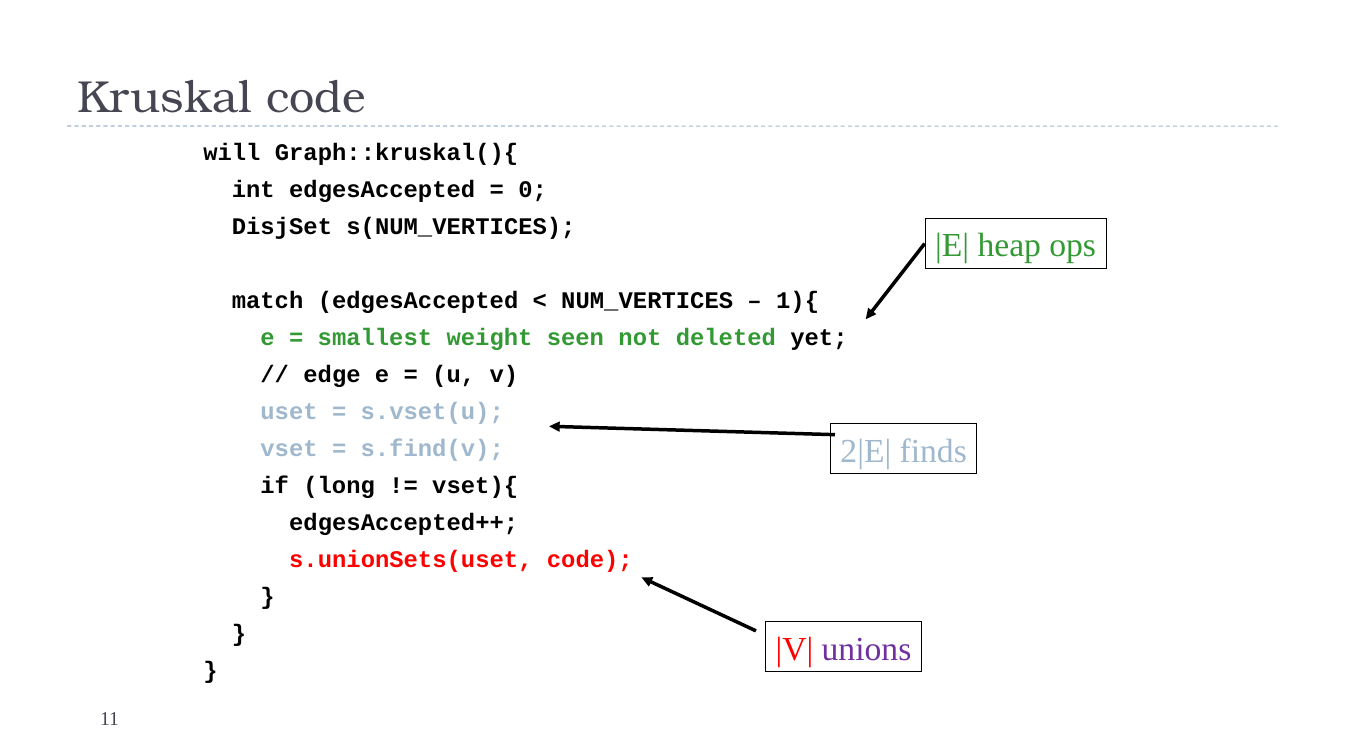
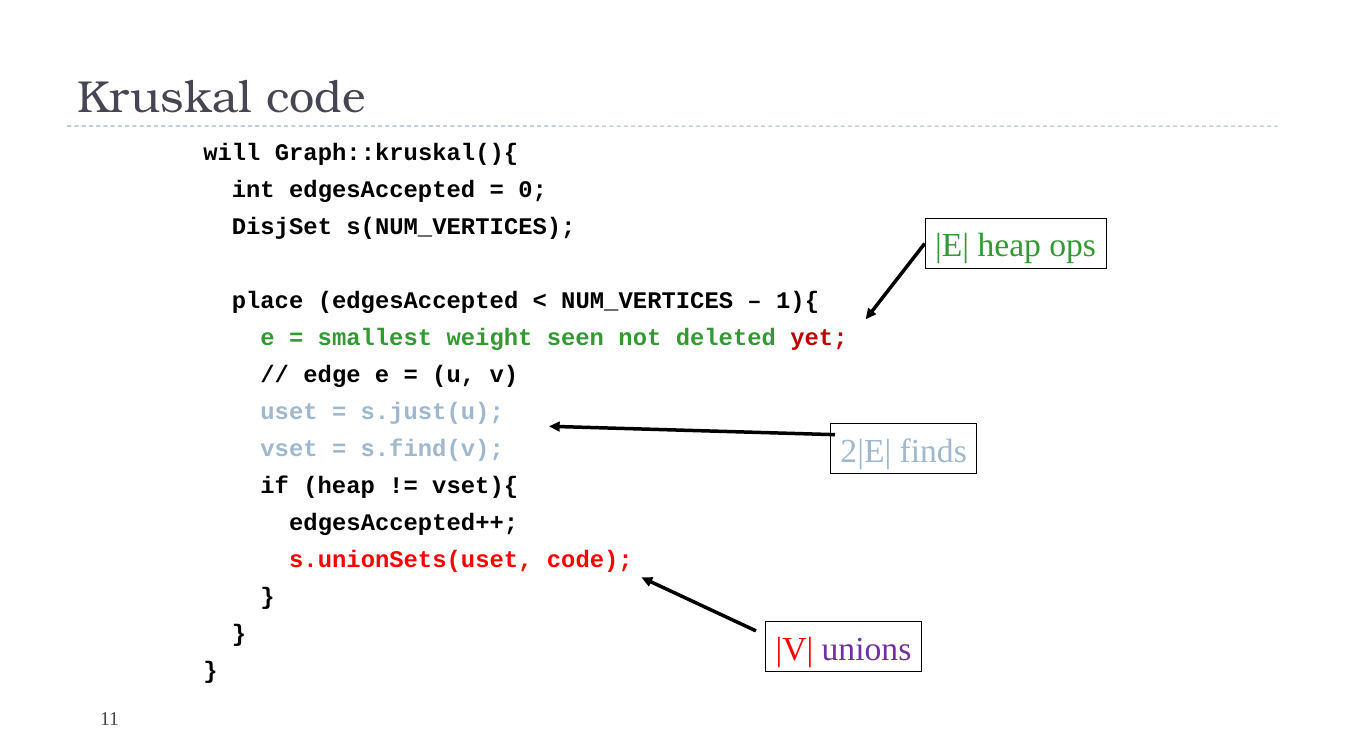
match: match -> place (268, 301)
yet colour: black -> red (819, 338)
s.vset(u: s.vset(u -> s.just(u (432, 412)
if long: long -> heap (339, 486)
